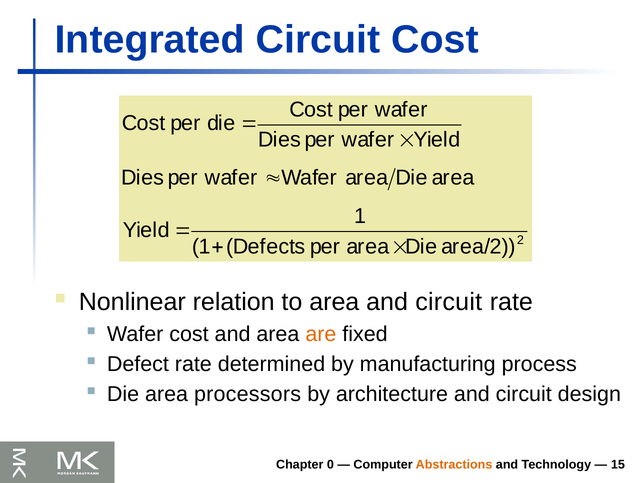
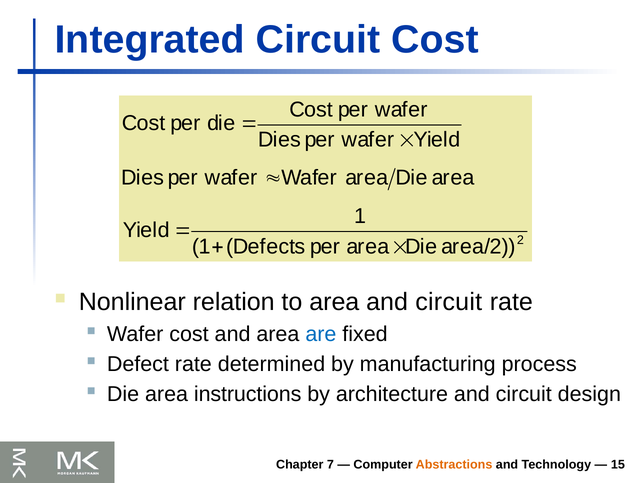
are colour: orange -> blue (321, 334)
processors: processors -> instructions (248, 394)
0: 0 -> 7 (330, 465)
